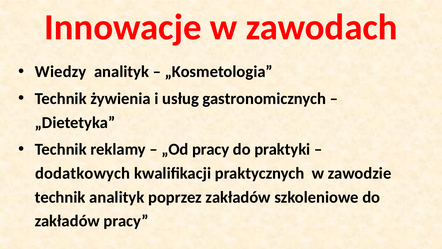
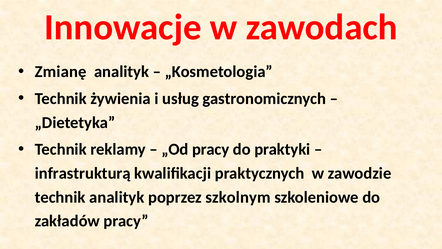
Wiedzy: Wiedzy -> Zmianę (61, 72)
dodatkowych: dodatkowych -> infrastrukturą (83, 173)
poprzez zakładów: zakładów -> szkolnym (238, 197)
